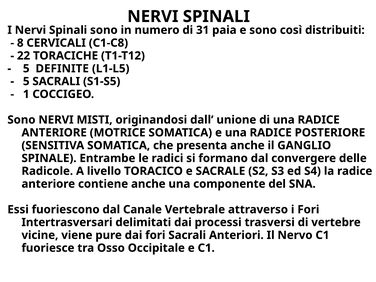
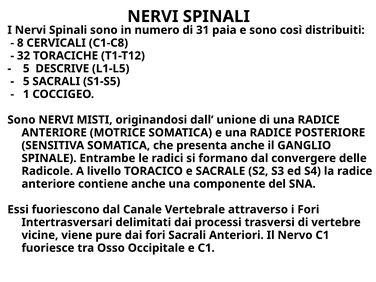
22: 22 -> 32 (24, 56)
DEFINITE: DEFINITE -> DESCRIVE (62, 69)
